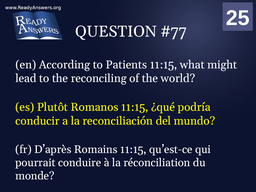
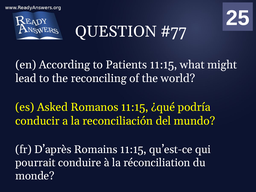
Plutôt: Plutôt -> Asked (52, 107)
